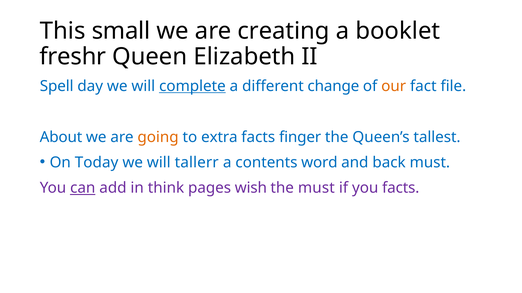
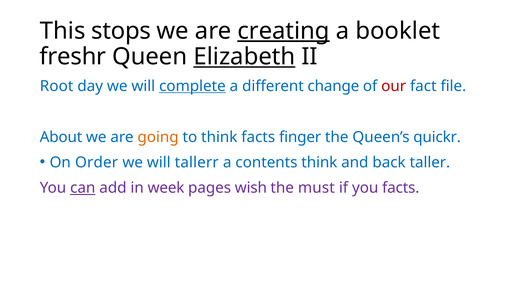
small: small -> stops (121, 31)
creating underline: none -> present (284, 31)
Elizabeth underline: none -> present (244, 57)
Spell: Spell -> Root (57, 86)
our colour: orange -> red (394, 86)
to extra: extra -> think (219, 137)
tallest: tallest -> quickr (437, 137)
Today: Today -> Order (97, 163)
contents word: word -> think (319, 163)
back must: must -> taller (430, 163)
think: think -> week (166, 188)
